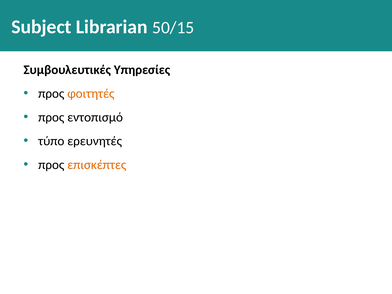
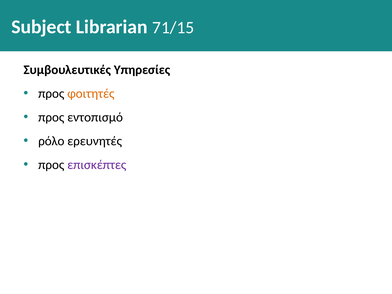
50/15: 50/15 -> 71/15 (173, 28)
τύπο: τύπο -> ρόλο (51, 141)
επισκέπτες colour: orange -> purple (97, 165)
